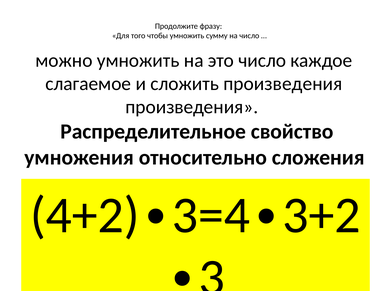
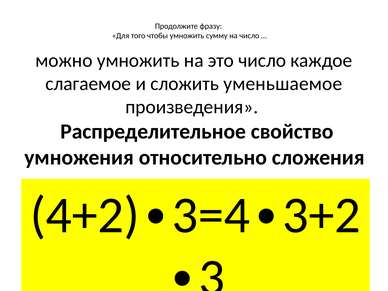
сложить произведения: произведения -> уменьшаемое (283, 84)
